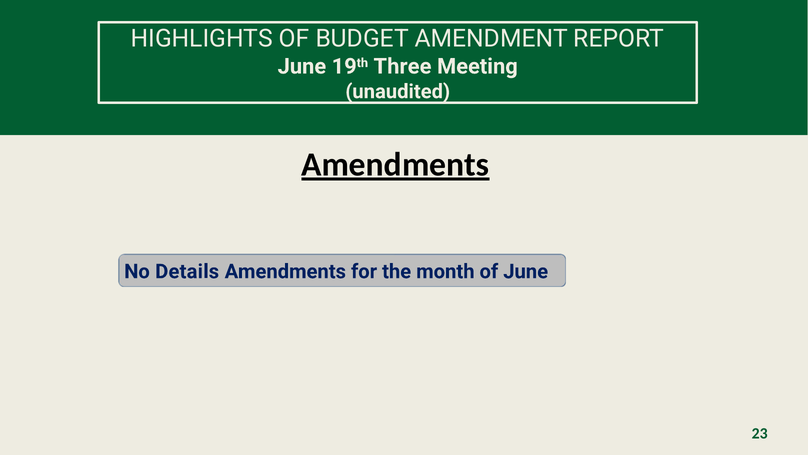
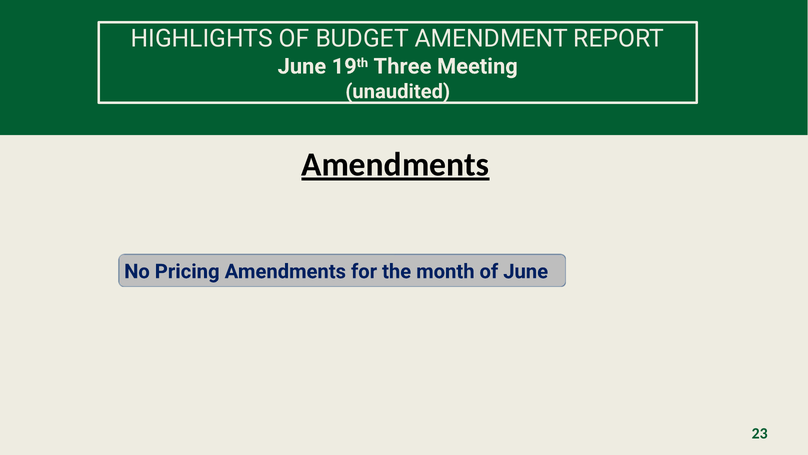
Details: Details -> Pricing (187, 271)
